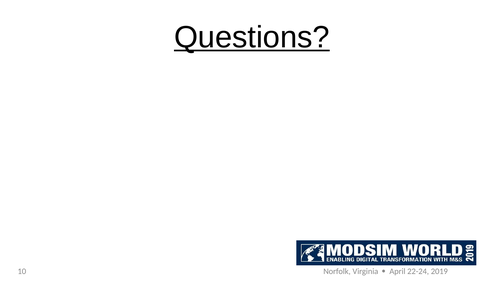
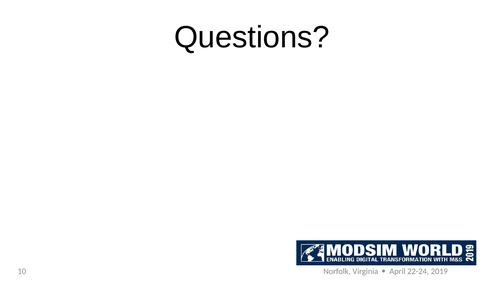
Questions underline: present -> none (252, 37)
